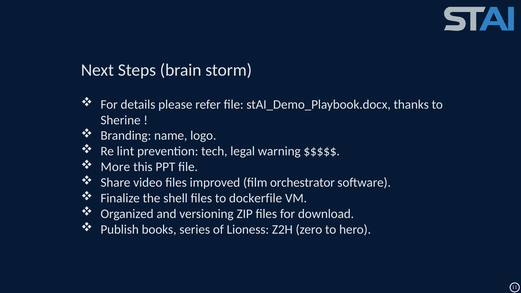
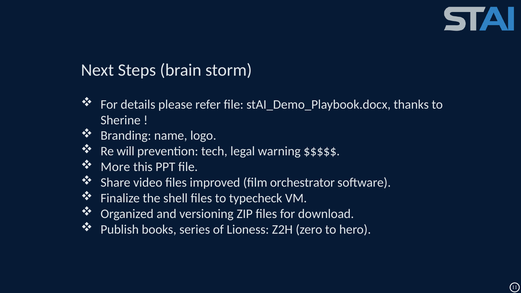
lint: lint -> will (126, 151)
dockerfile: dockerfile -> typecheck (256, 198)
